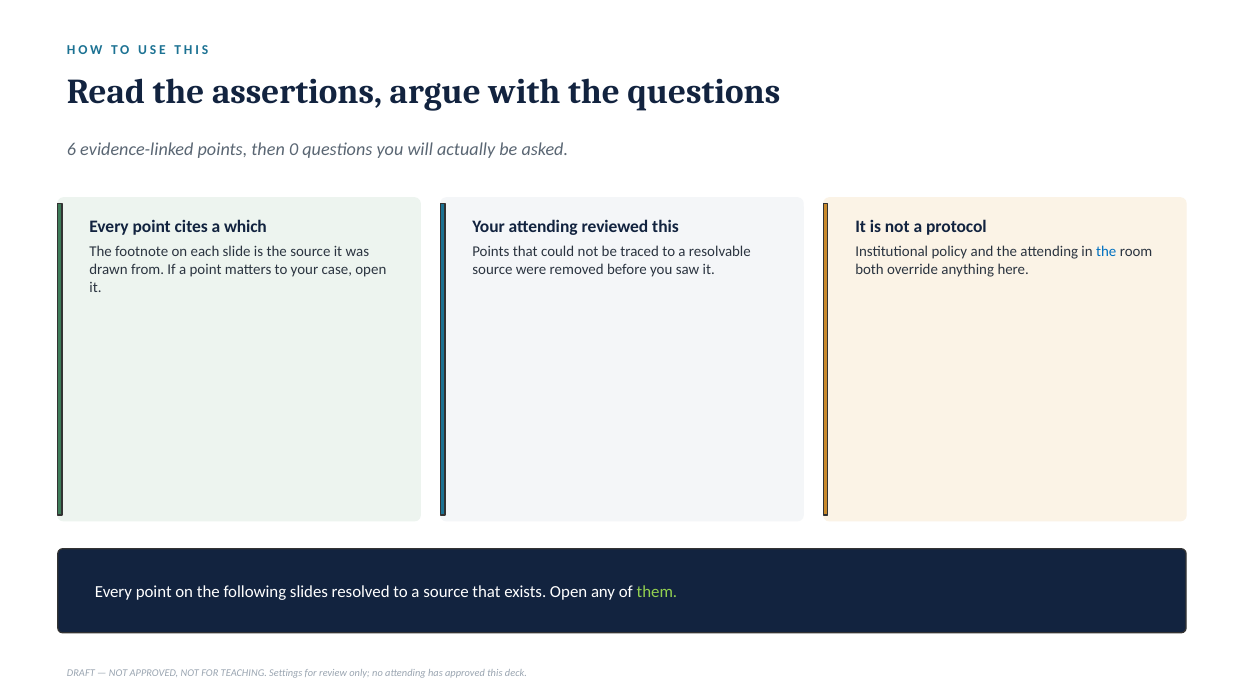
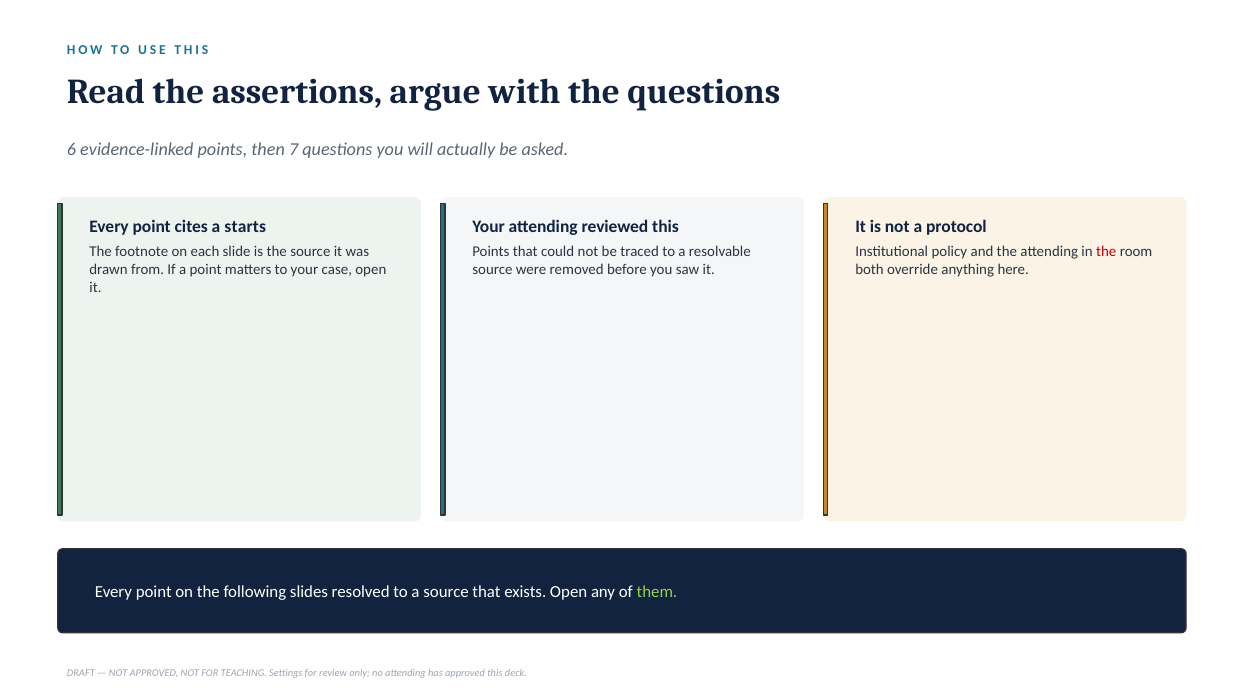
0: 0 -> 7 (294, 149)
which: which -> starts (245, 227)
the colour: blue -> red (1106, 252)
